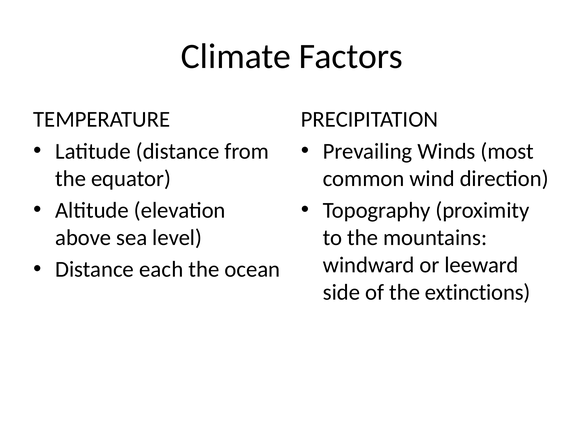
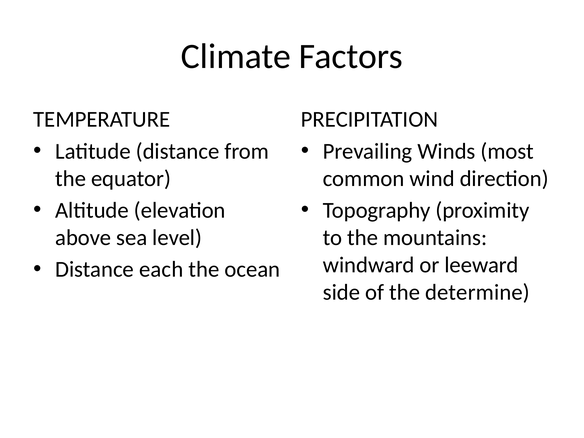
extinctions: extinctions -> determine (477, 292)
